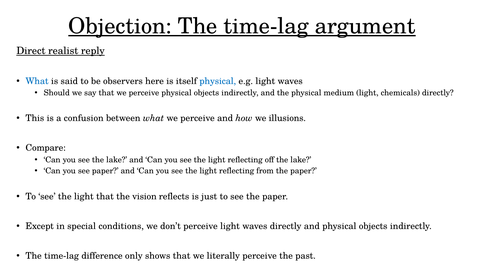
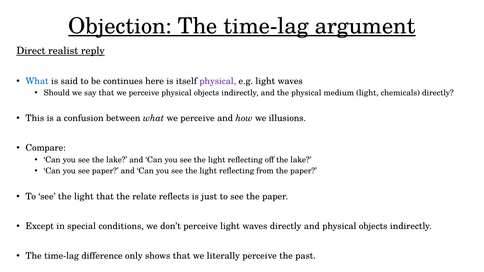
observers: observers -> continues (123, 81)
physical colour: blue -> purple (218, 81)
vision: vision -> relate (144, 197)
